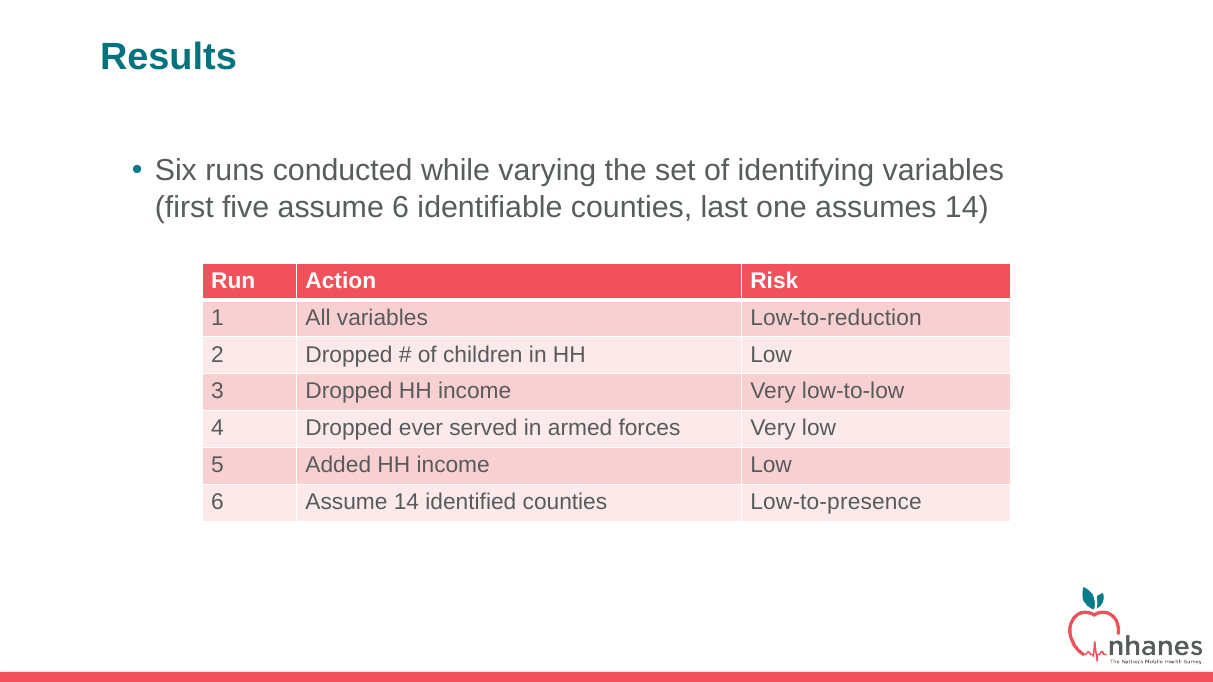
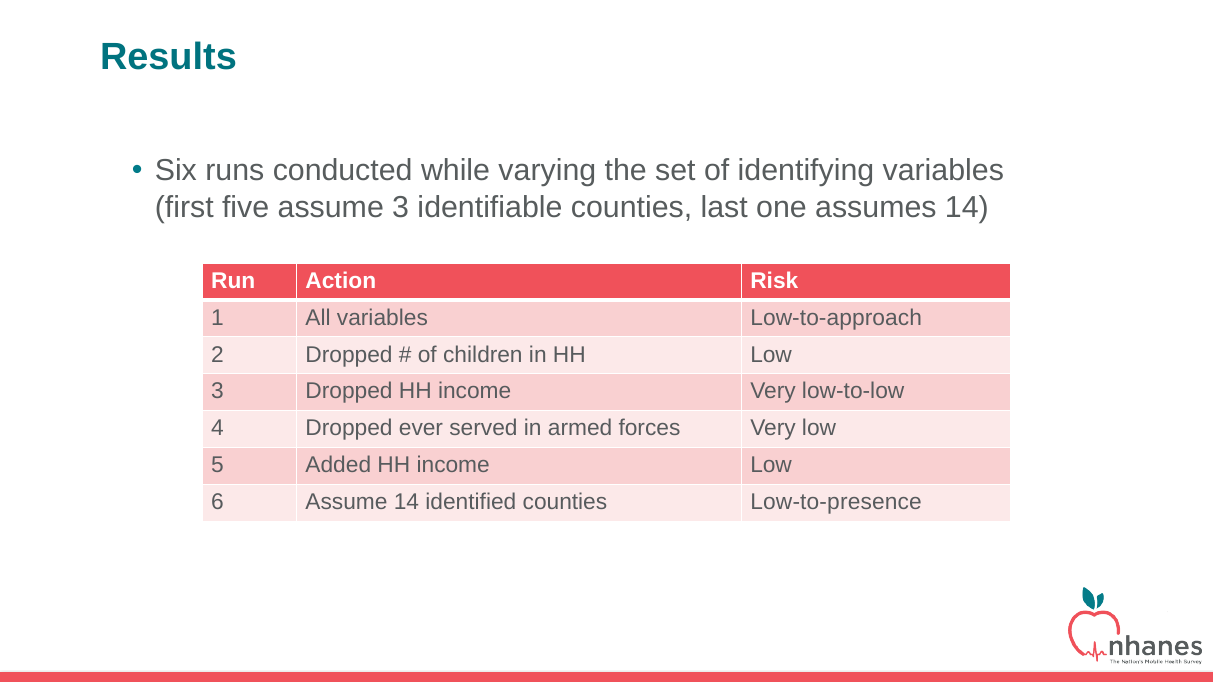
assume 6: 6 -> 3 (401, 207)
Low-to-reduction: Low-to-reduction -> Low-to-approach (836, 318)
